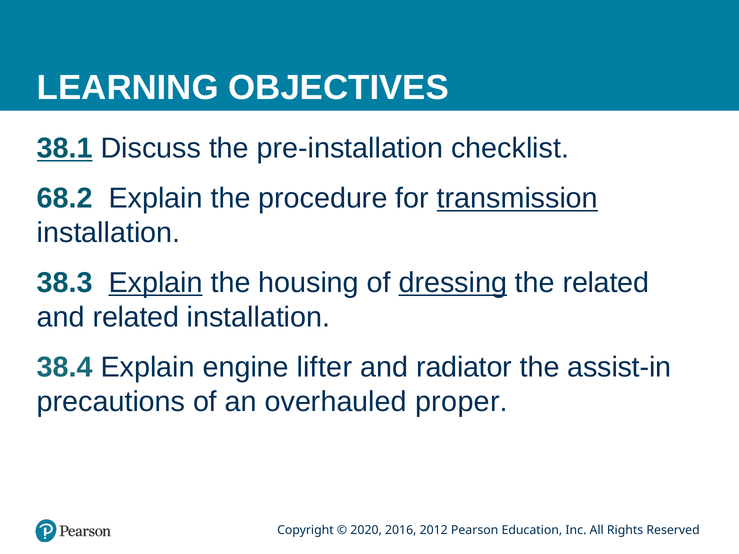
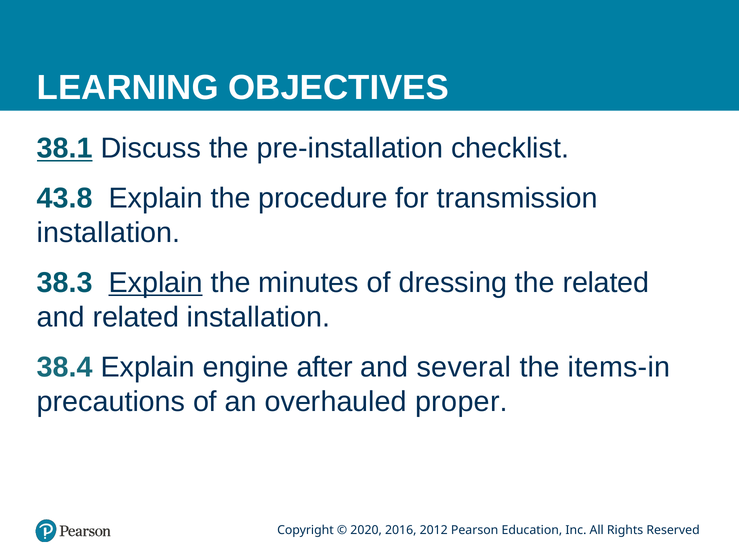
68.2: 68.2 -> 43.8 (65, 198)
transmission underline: present -> none (517, 198)
housing: housing -> minutes (309, 283)
dressing underline: present -> none (453, 283)
lifter: lifter -> after (325, 367)
radiator: radiator -> several (464, 367)
assist-in: assist-in -> items-in (619, 367)
